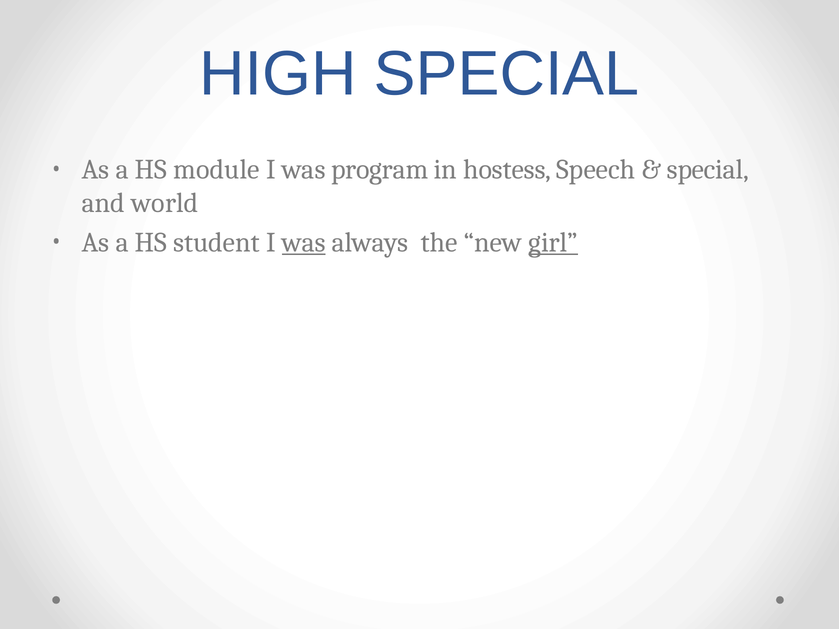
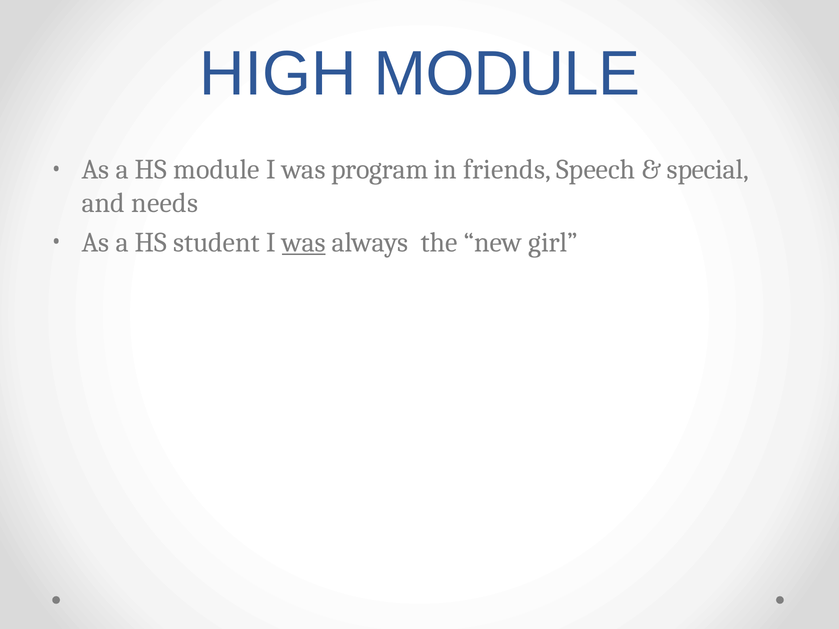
HIGH SPECIAL: SPECIAL -> MODULE (507, 74)
hostess: hostess -> friends (507, 170)
world: world -> needs (165, 203)
girl underline: present -> none (553, 242)
